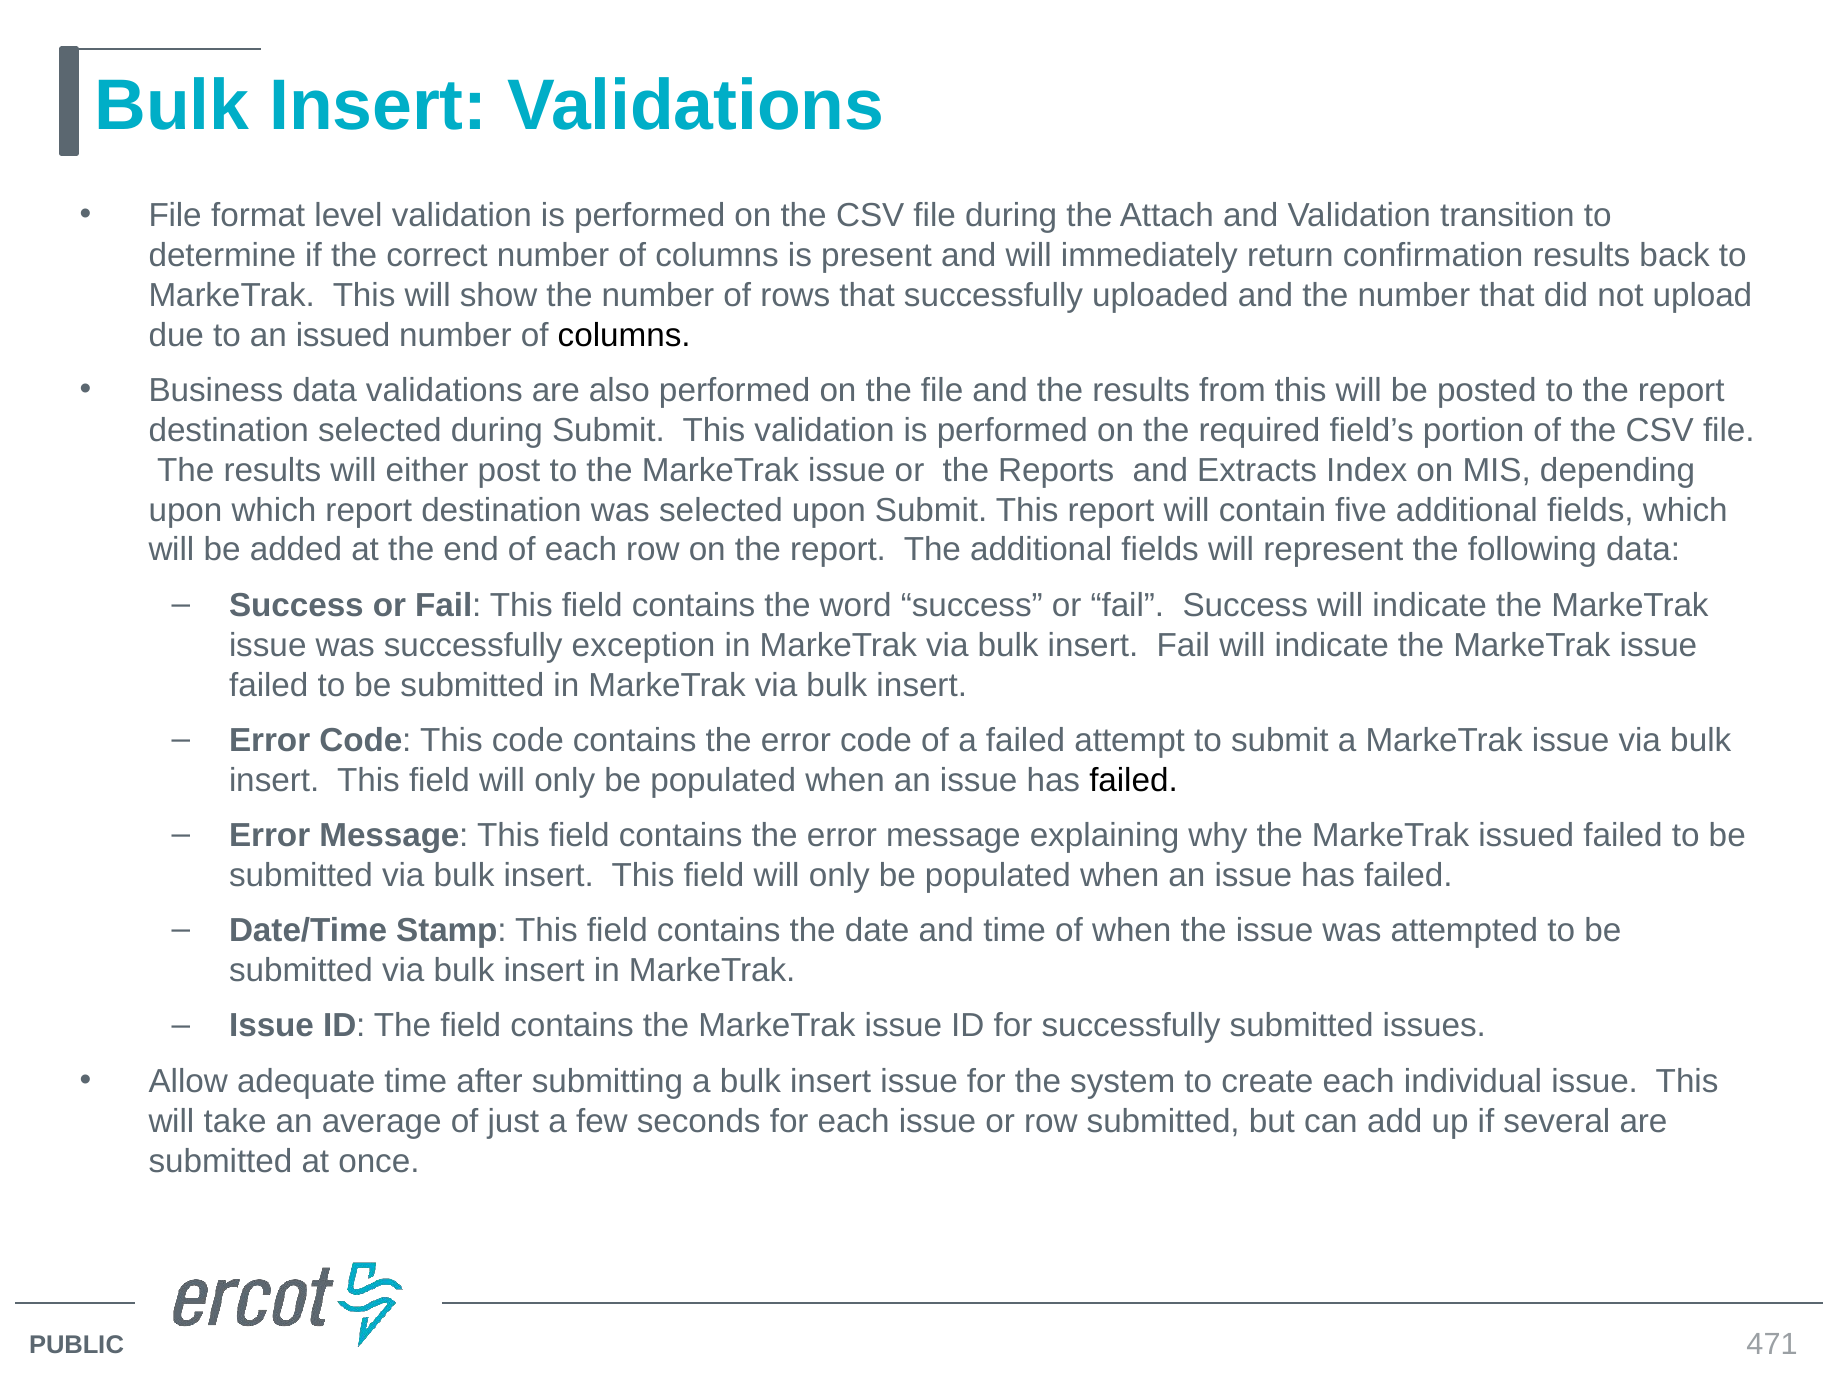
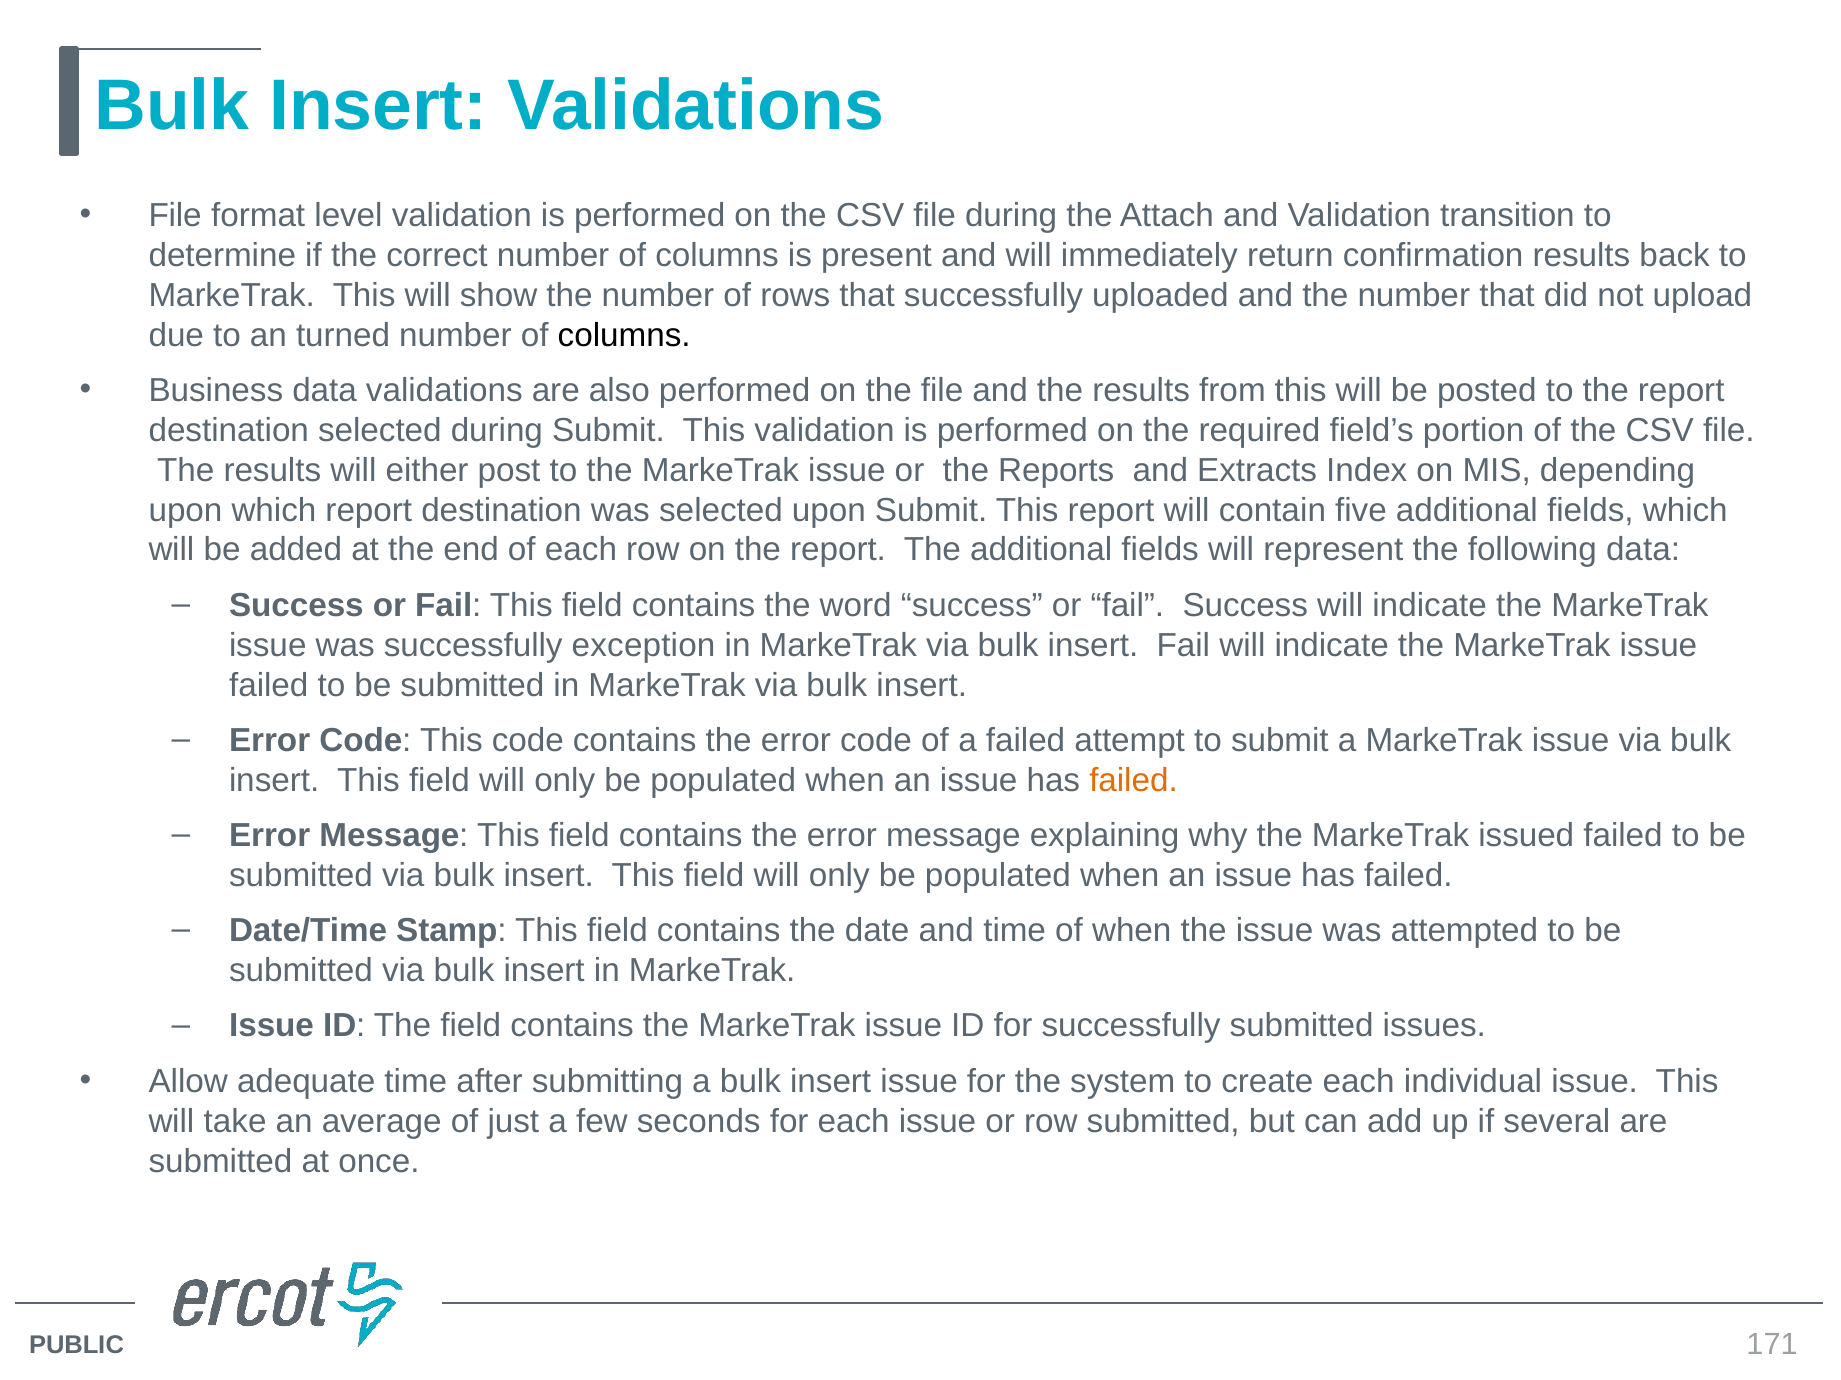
an issued: issued -> turned (343, 335)
failed colour: black -> orange (1133, 781)
471: 471 -> 171 (1772, 1345)
